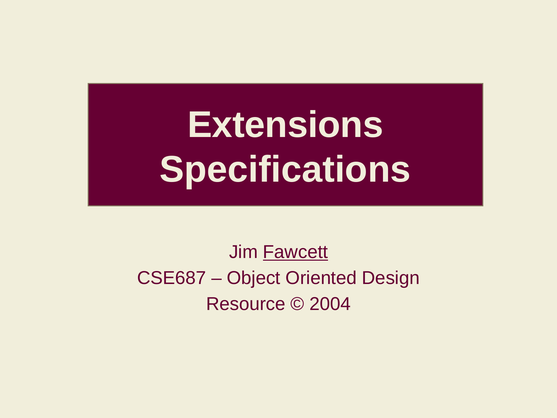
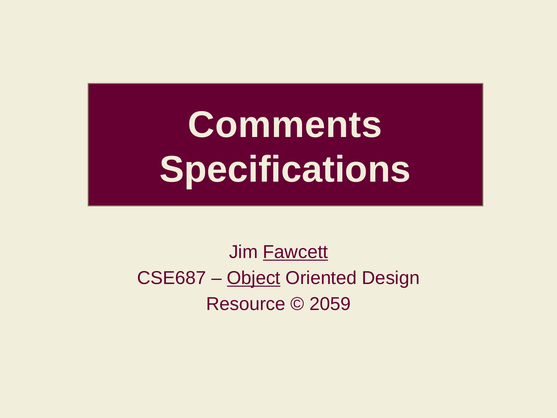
Extensions: Extensions -> Comments (285, 125)
Object underline: none -> present (254, 278)
2004: 2004 -> 2059 (330, 304)
